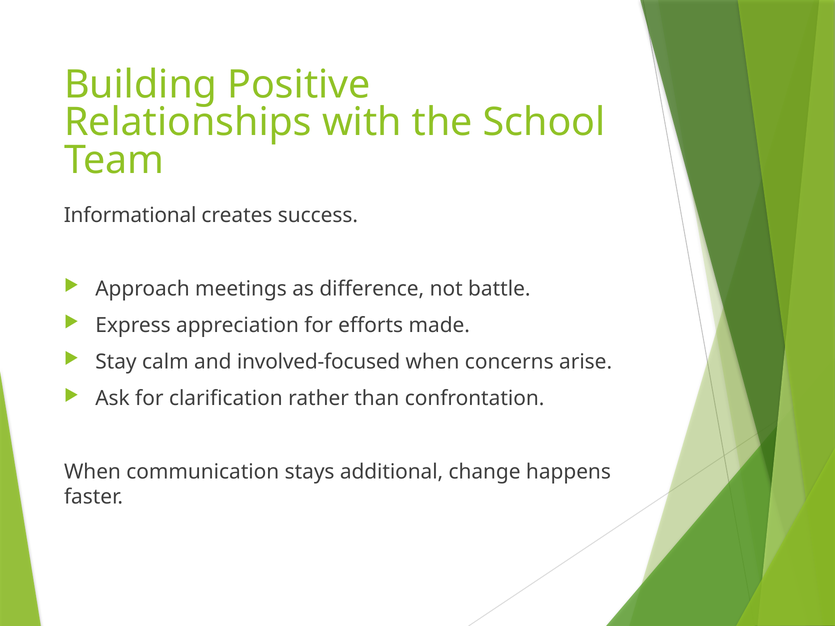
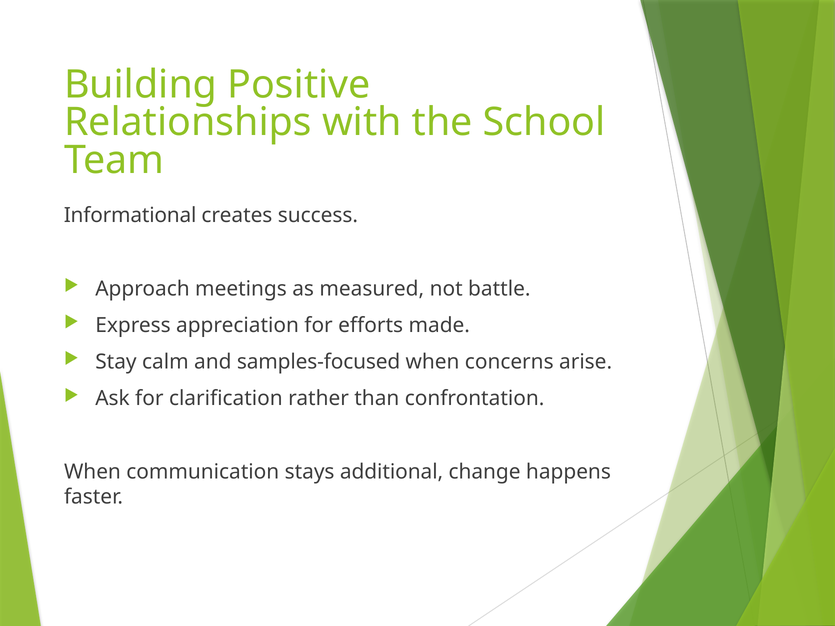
difference: difference -> measured (372, 289)
involved-focused: involved-focused -> samples-focused (319, 362)
